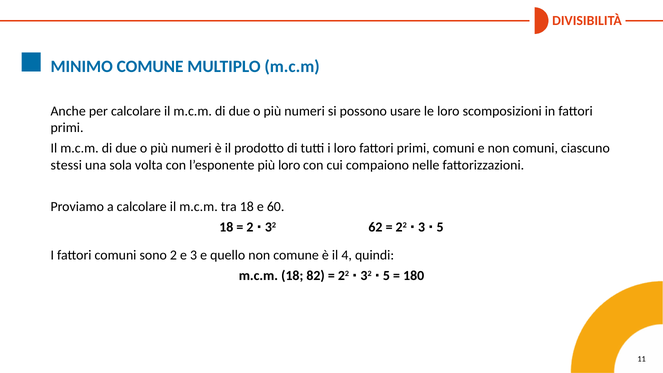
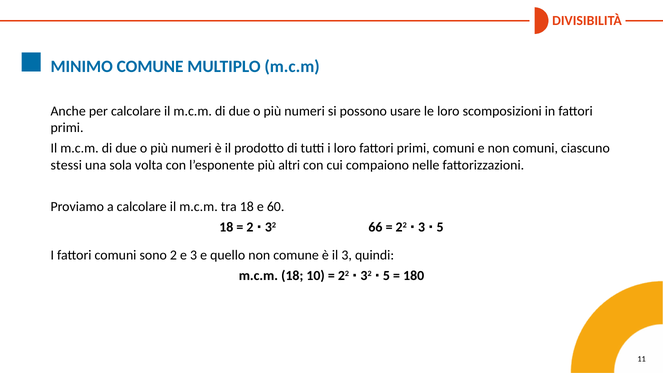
più loro: loro -> altri (289, 165)
62: 62 -> 66 (375, 227)
il 4: 4 -> 3 (347, 255)
82: 82 -> 10 (316, 276)
